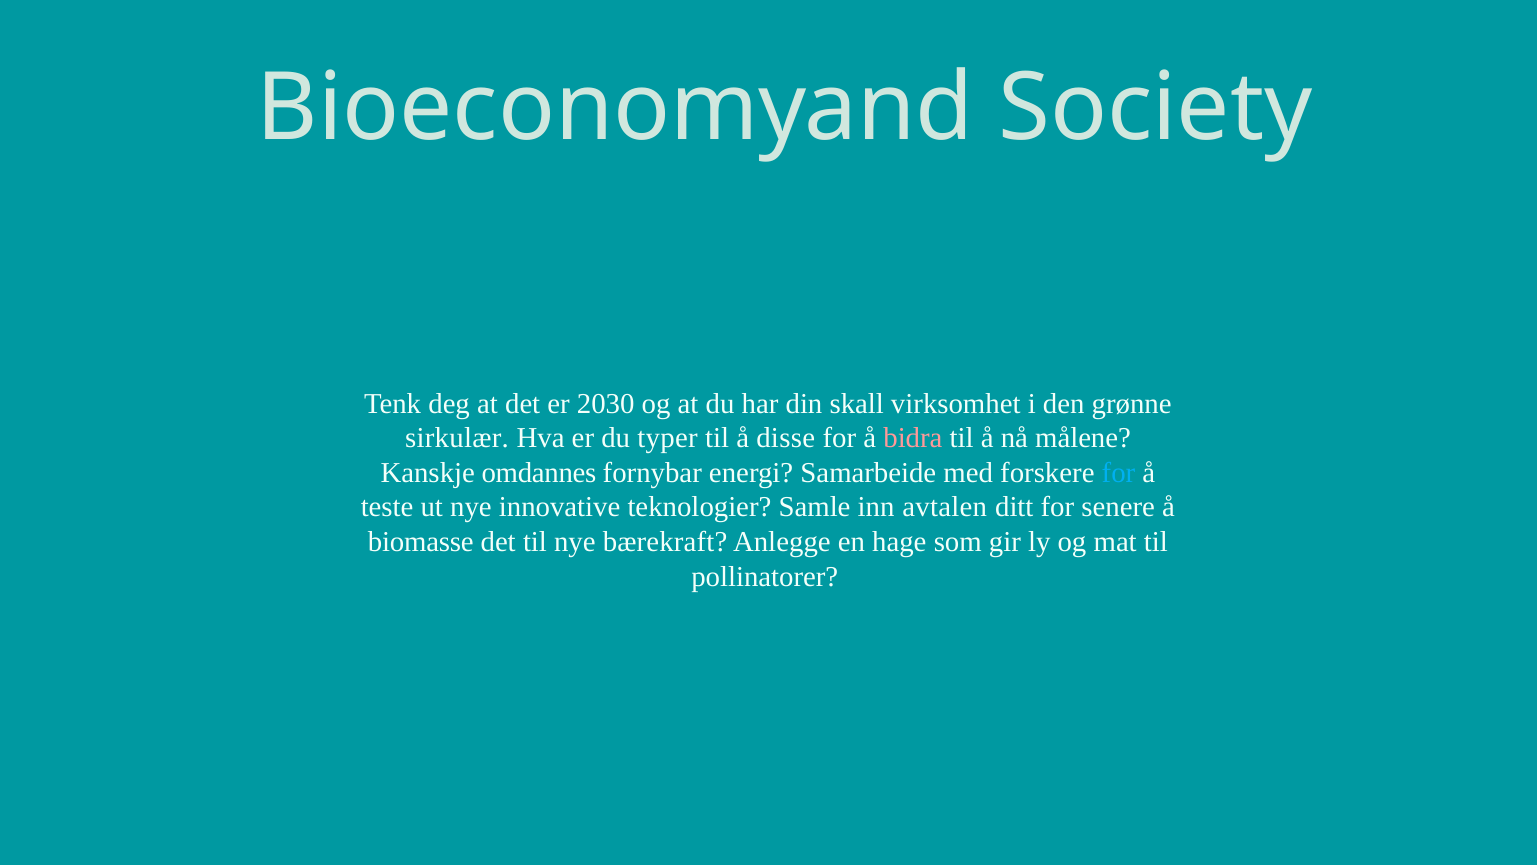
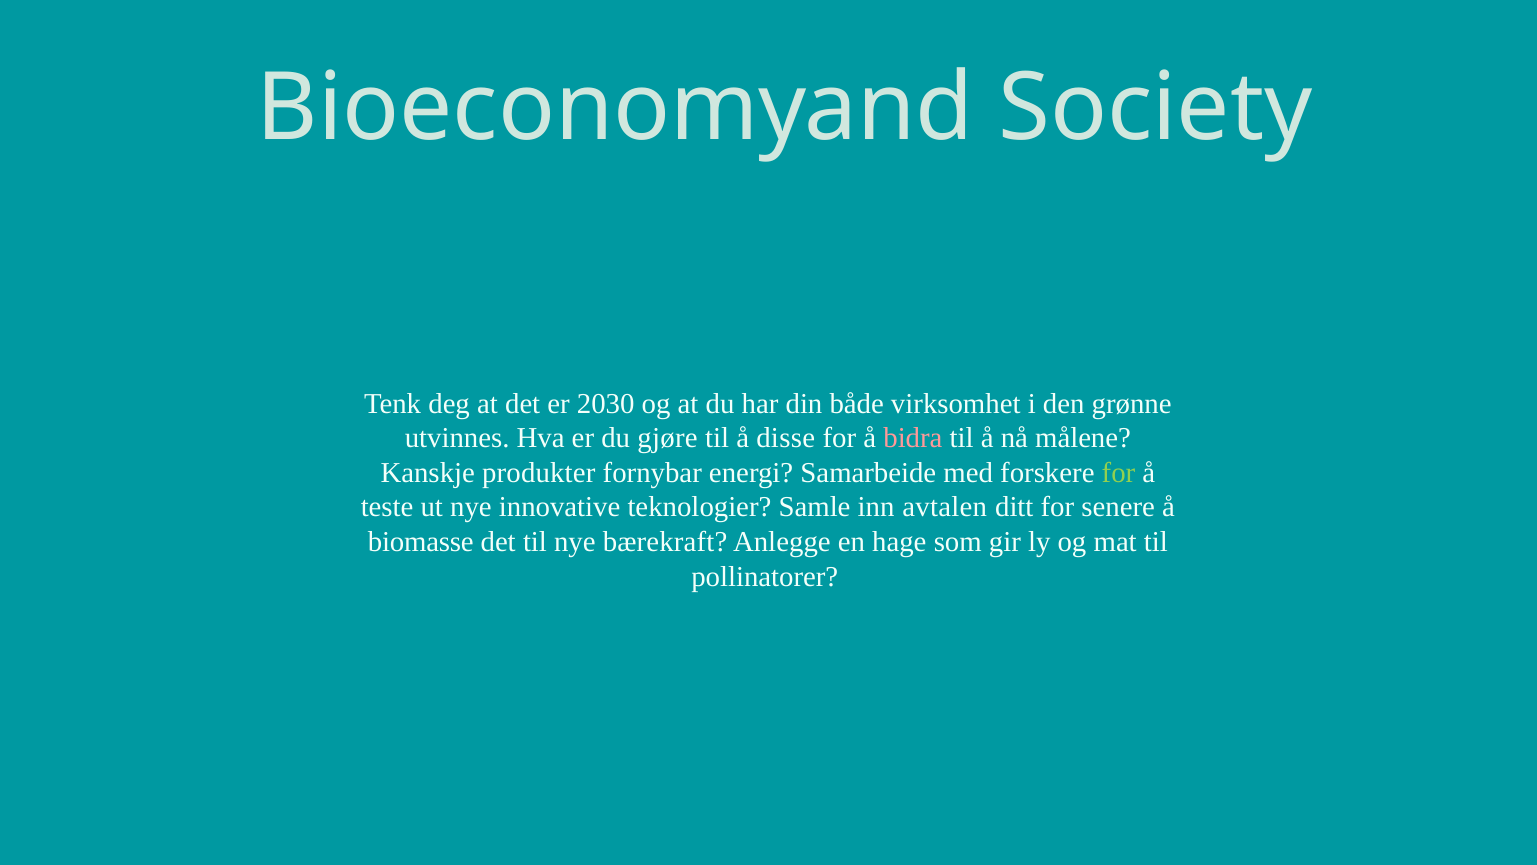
skall: skall -> både (857, 403)
sirkulær: sirkulær -> utvinnes (457, 438)
typer: typer -> gjøre (668, 438)
omdannes: omdannes -> produkter (539, 472)
for colour: light blue -> light green (1118, 472)
